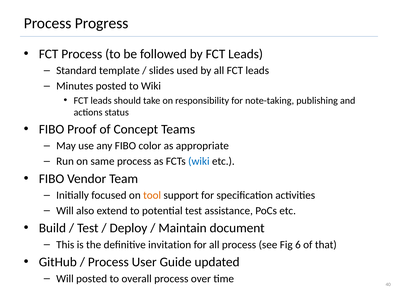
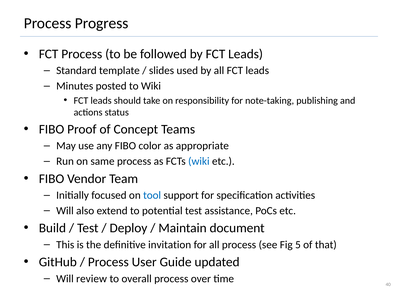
tool colour: orange -> blue (152, 196)
6: 6 -> 5 (298, 245)
Will posted: posted -> review (92, 279)
